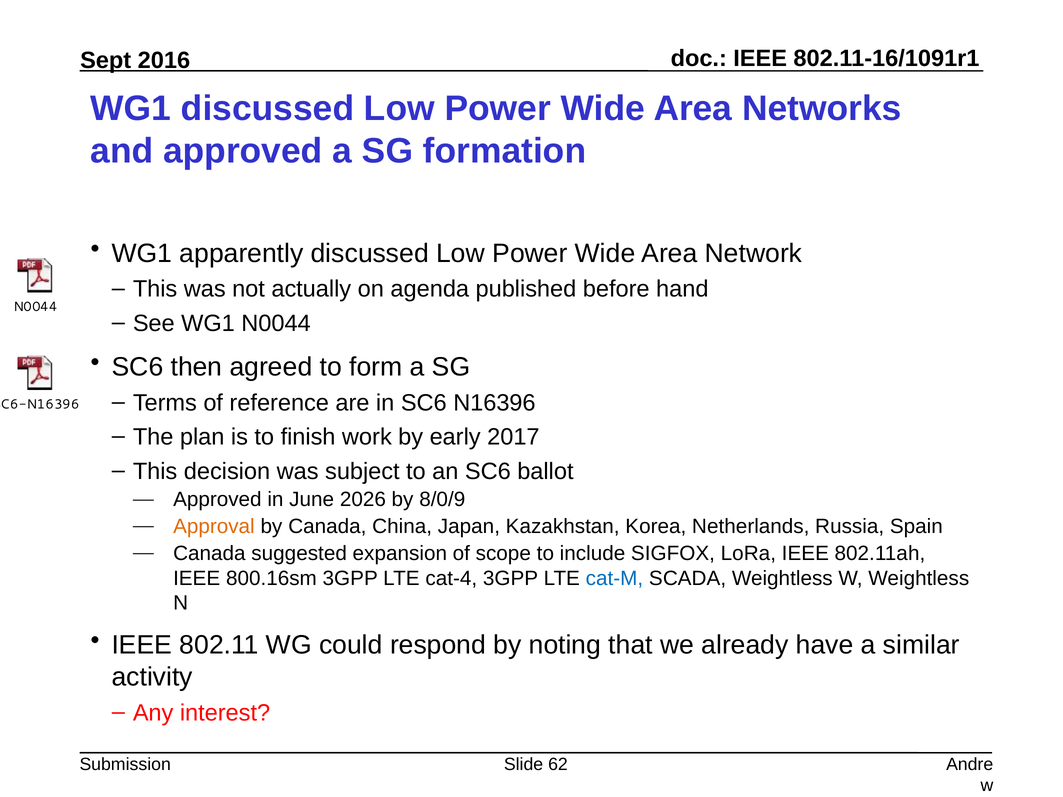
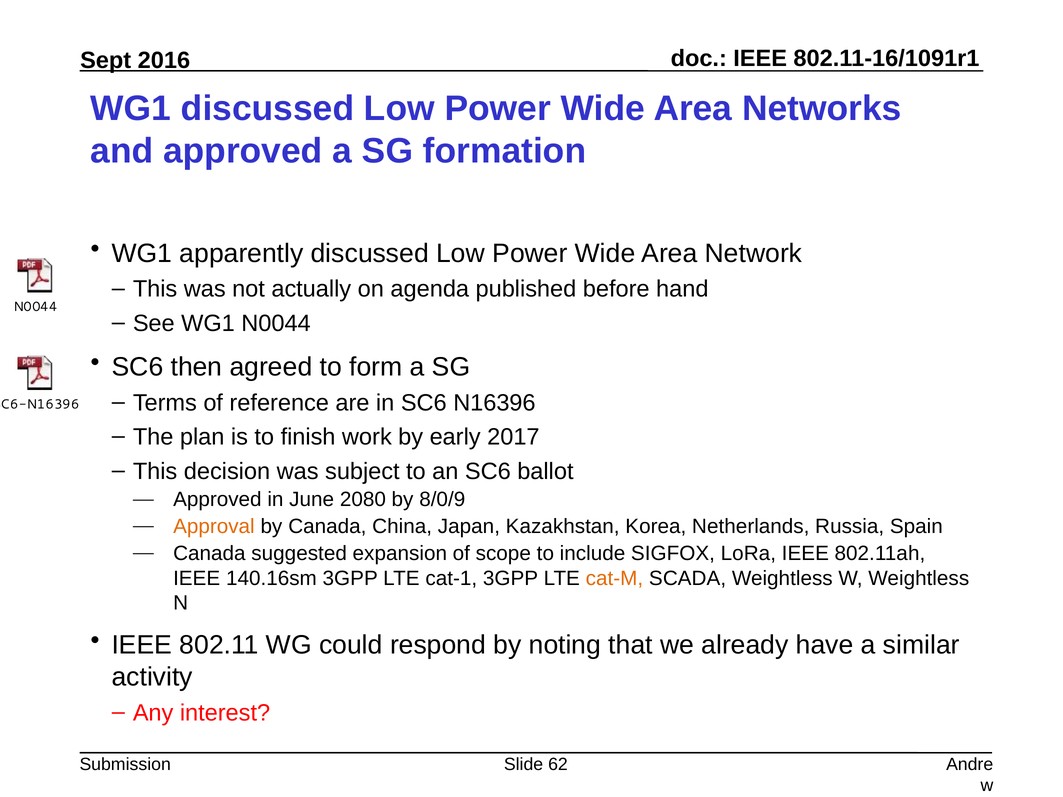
2026: 2026 -> 2080 (363, 500)
800.16sm: 800.16sm -> 140.16sm (271, 578)
cat-4: cat-4 -> cat-1 (451, 578)
cat-M colour: blue -> orange (614, 578)
